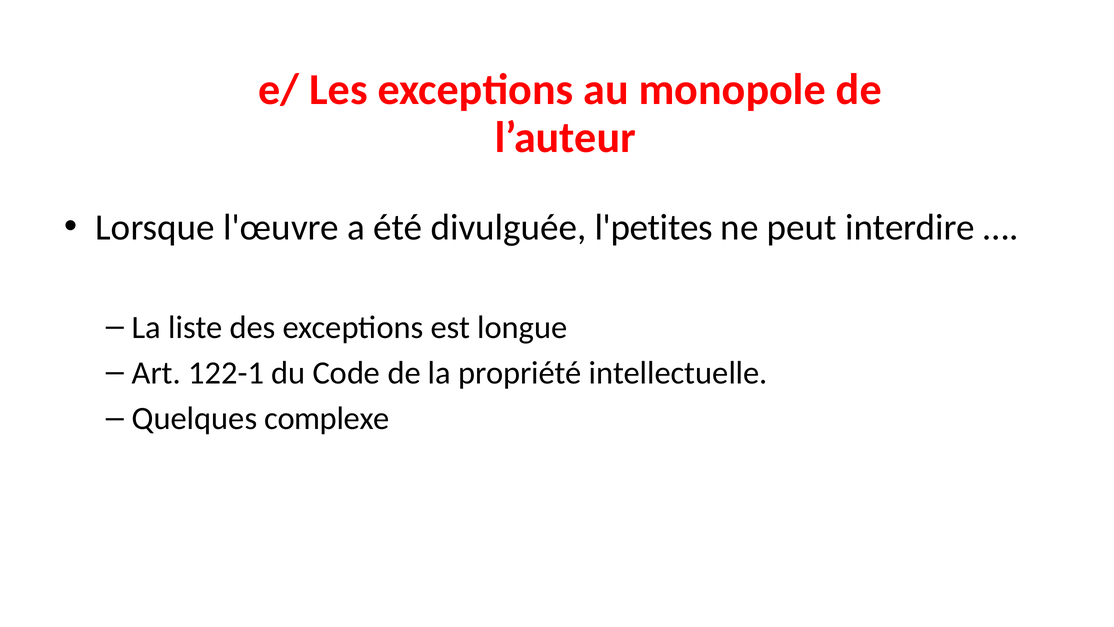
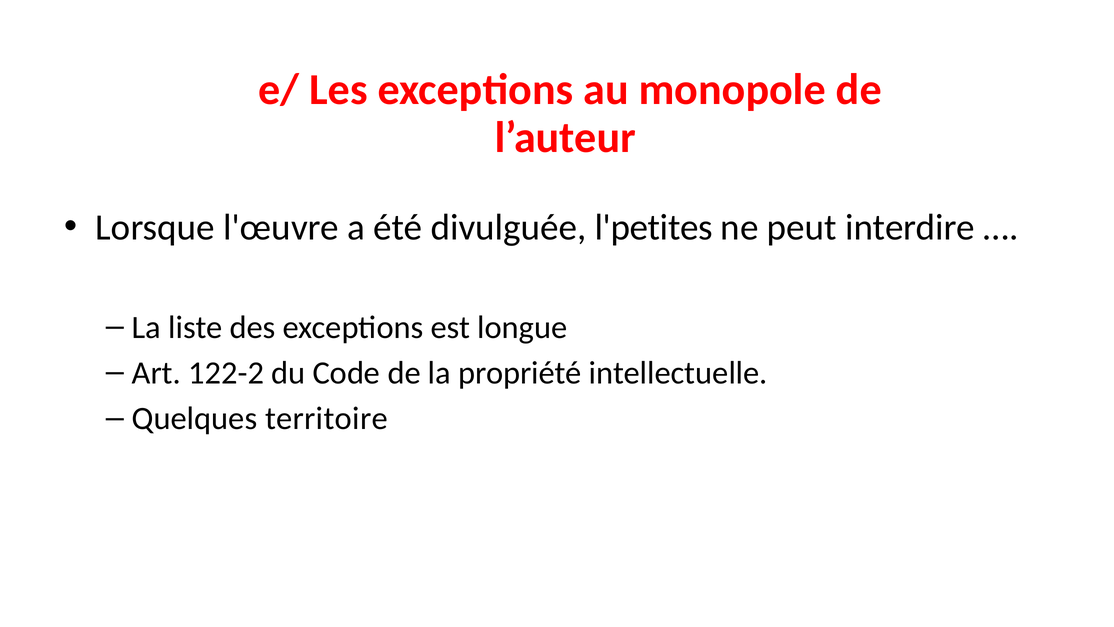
122-1: 122-1 -> 122-2 (226, 373)
complexe: complexe -> territoire (326, 418)
